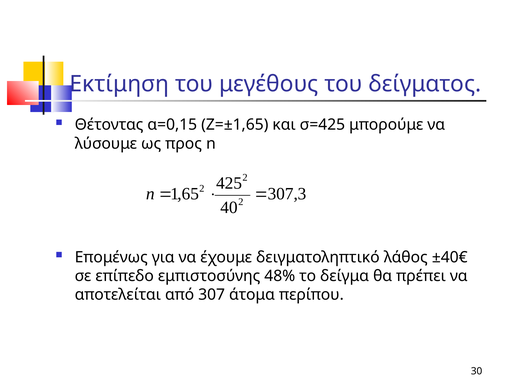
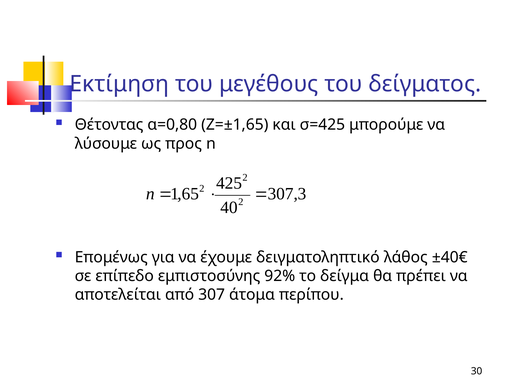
α=0,15: α=0,15 -> α=0,80 (172, 125)
48%: 48% -> 92% (280, 276)
